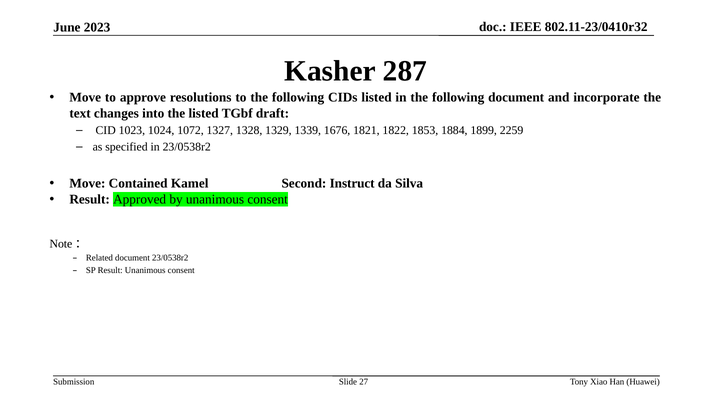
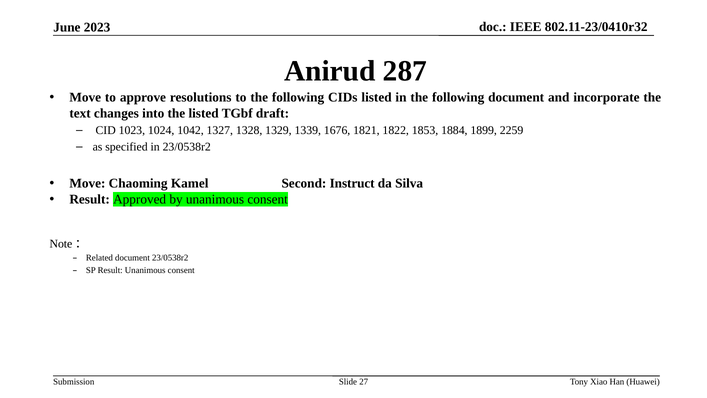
Kasher: Kasher -> Anirud (330, 71)
1072: 1072 -> 1042 (191, 130)
Contained: Contained -> Chaoming (138, 183)
